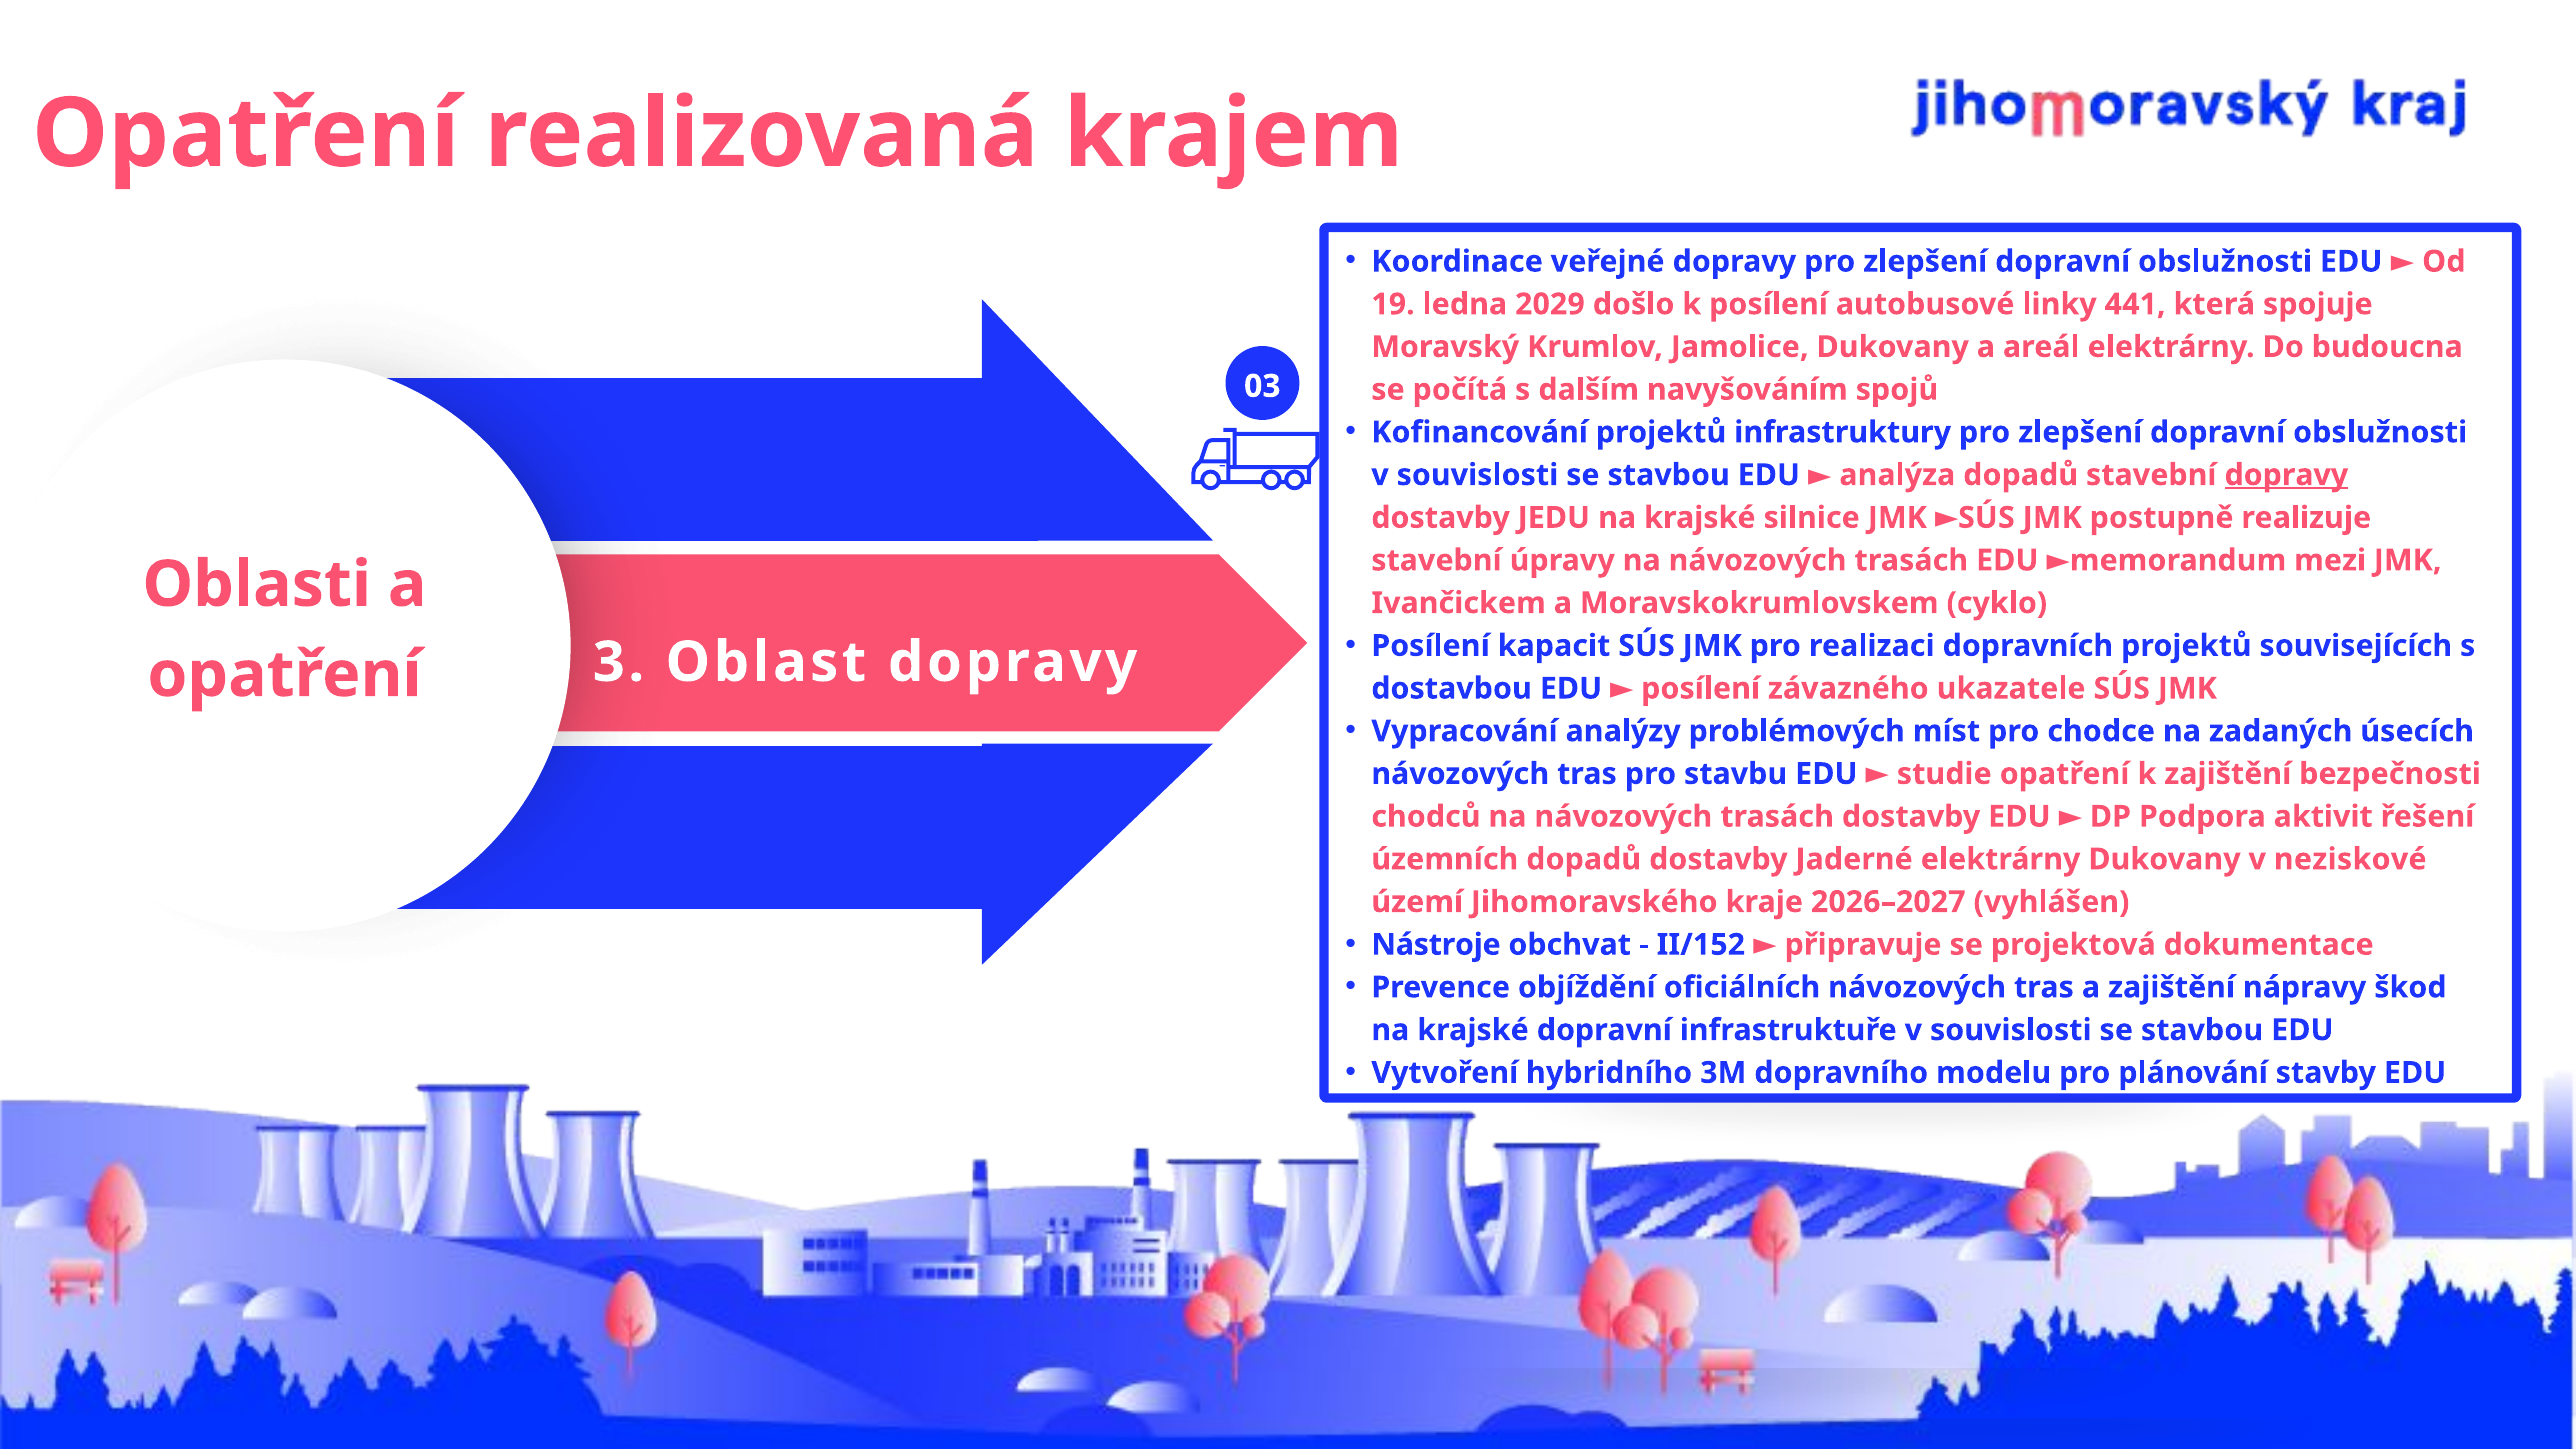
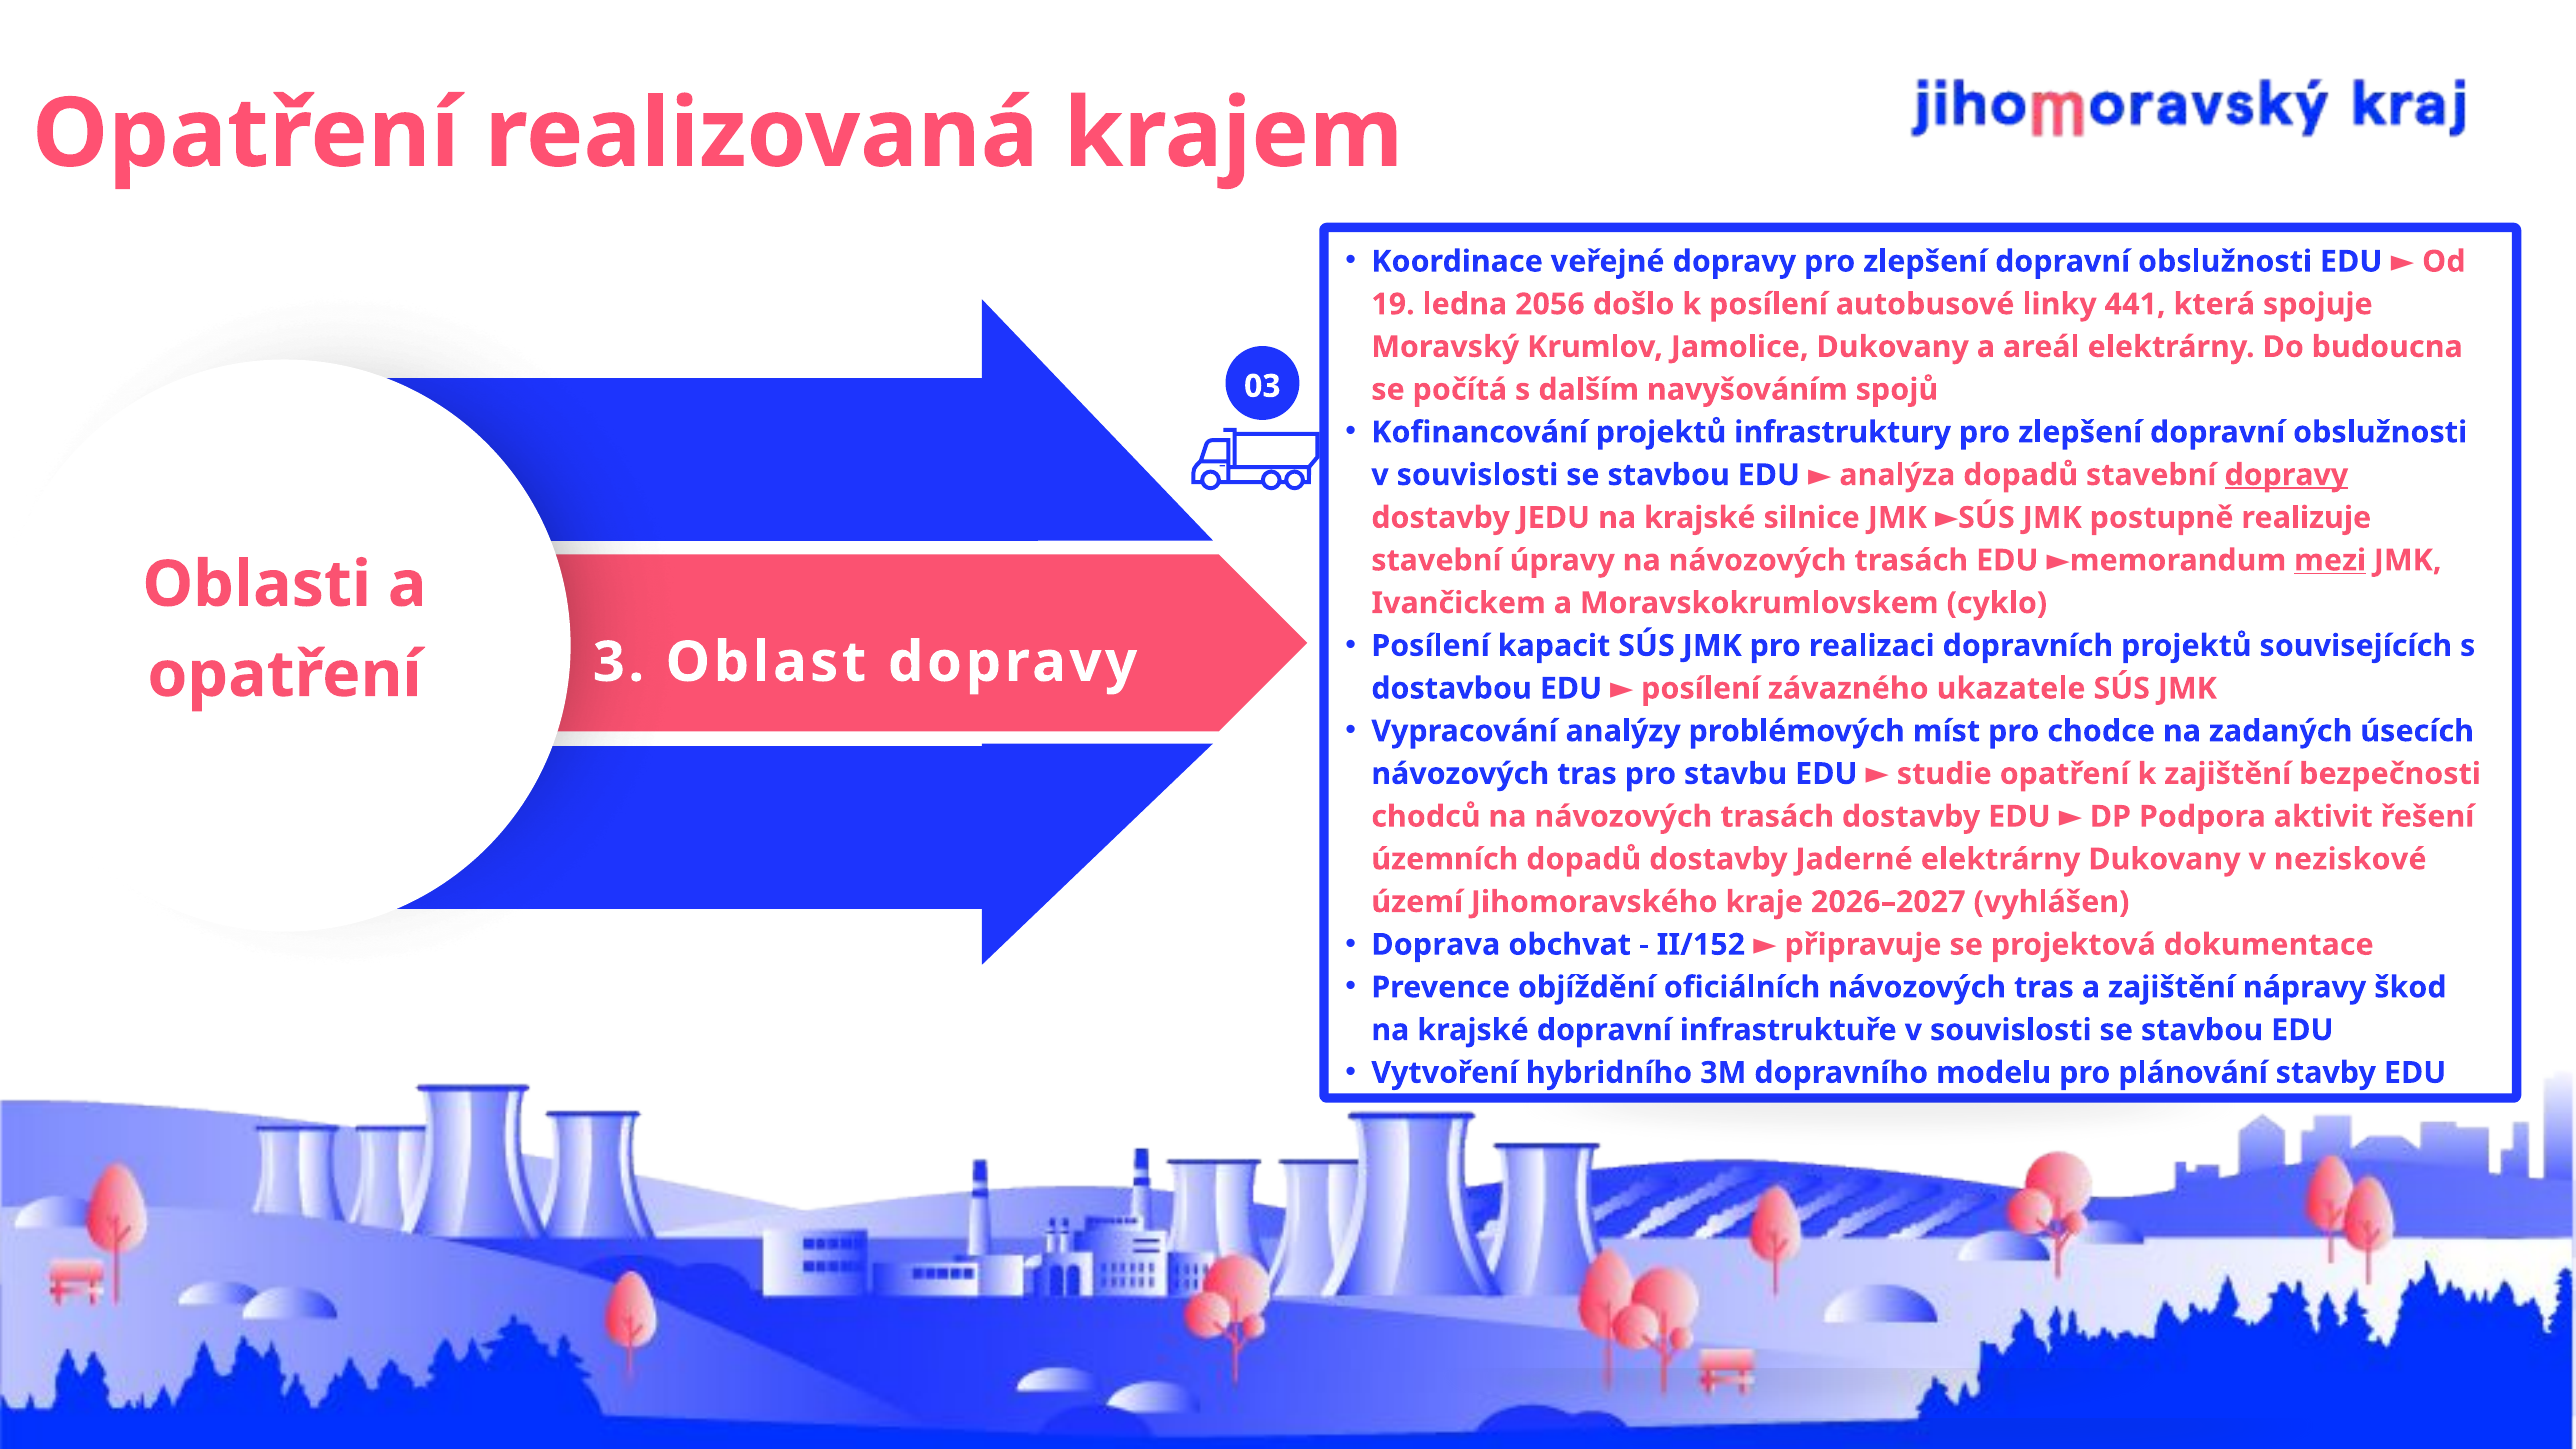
2029: 2029 -> 2056 (1550, 304)
mezi underline: none -> present (2330, 560)
Nástroje: Nástroje -> Doprava (1436, 945)
